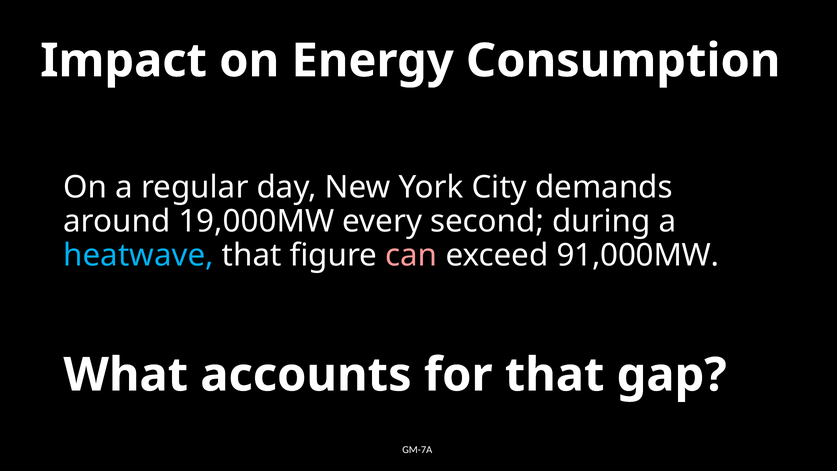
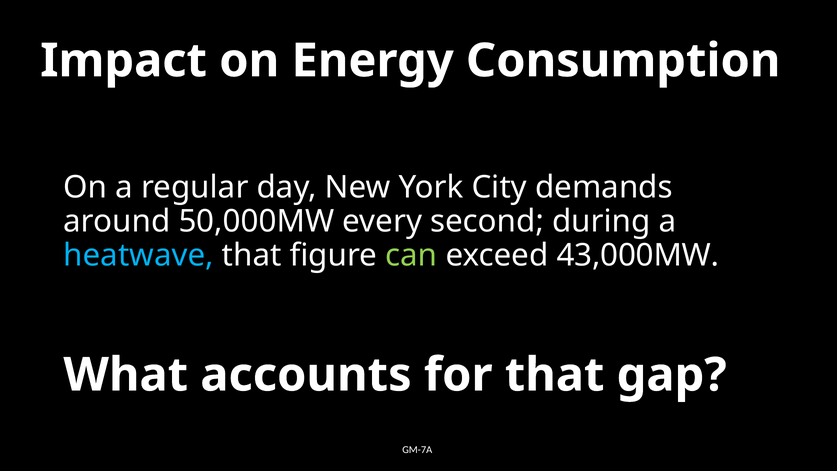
19,000MW: 19,000MW -> 50,000MW (256, 221)
can colour: pink -> light green (411, 255)
91,000MW: 91,000MW -> 43,000MW (638, 255)
